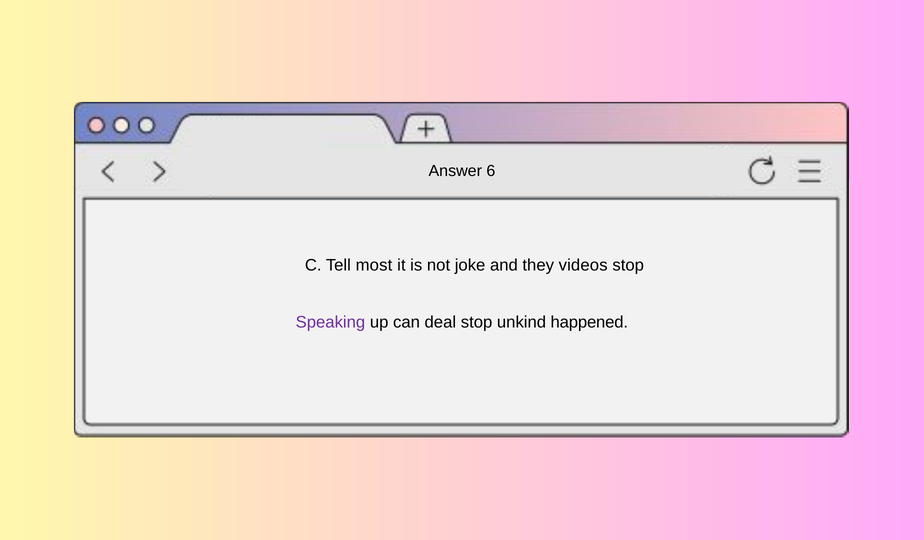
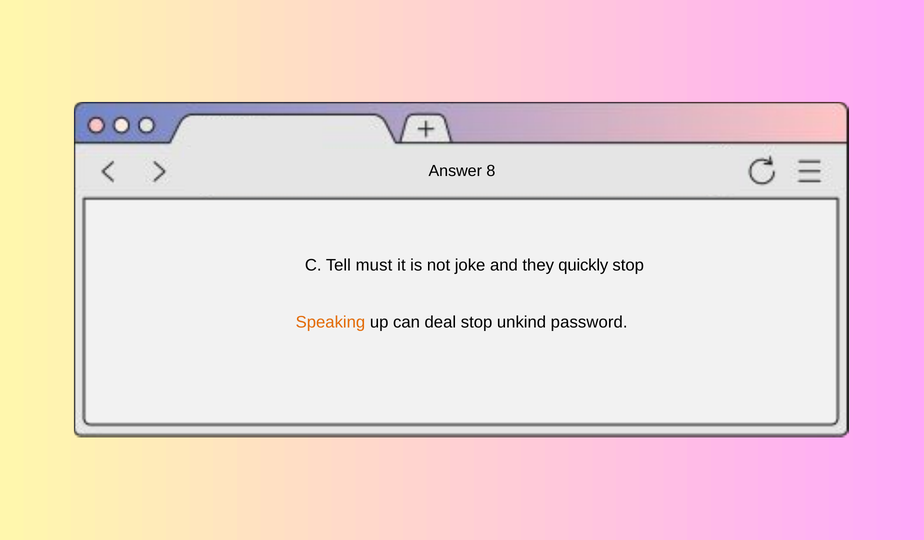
6: 6 -> 8 (491, 171)
most: most -> must (374, 266)
videos: videos -> quickly (583, 266)
Speaking colour: purple -> orange (330, 322)
happened: happened -> password (589, 322)
